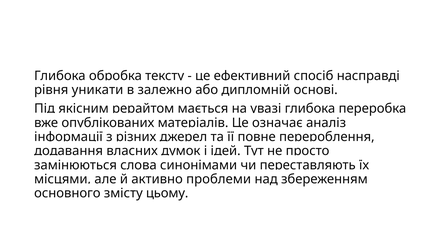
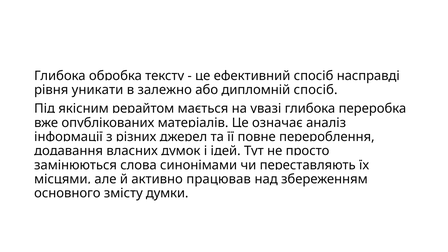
дипломній основі: основі -> спосіб (316, 90)
проблеми: проблеми -> працював (219, 179)
цьому: цьому -> думки (167, 193)
